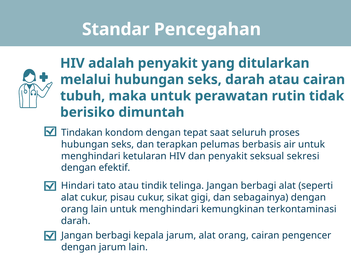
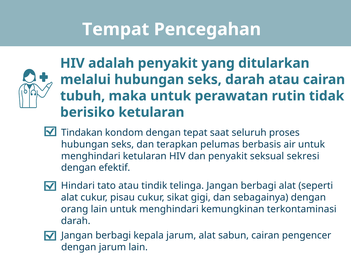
Standar: Standar -> Tempat (116, 29)
berisiko dimuntah: dimuntah -> ketularan (151, 112)
alat orang: orang -> sabun (234, 236)
